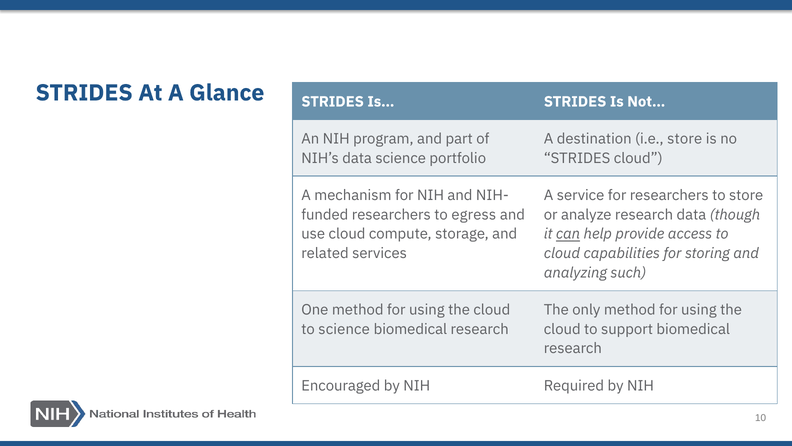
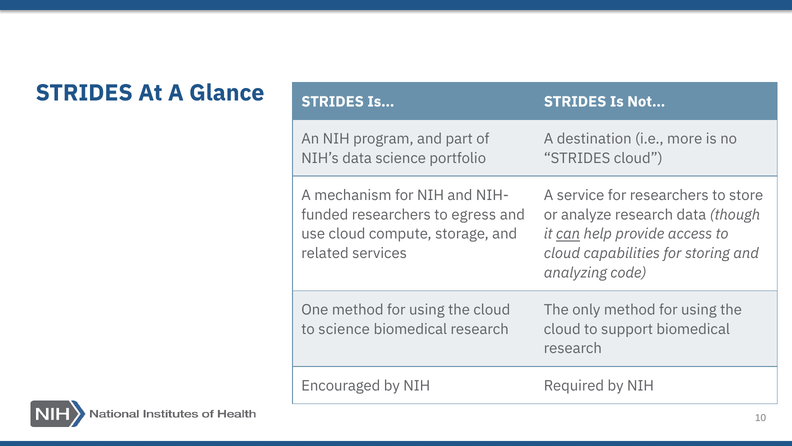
i.e store: store -> more (685, 139)
such: such -> code (628, 272)
